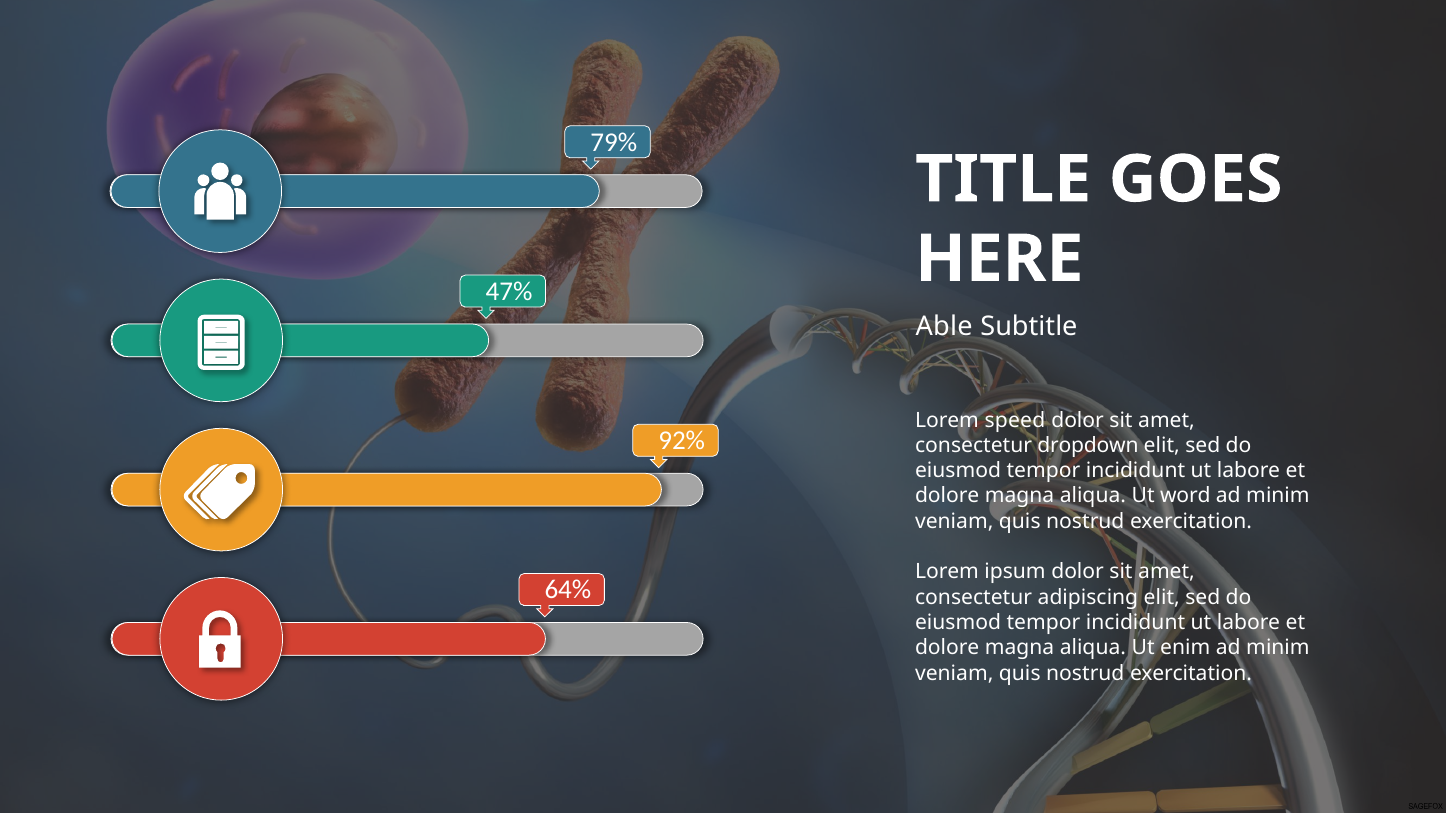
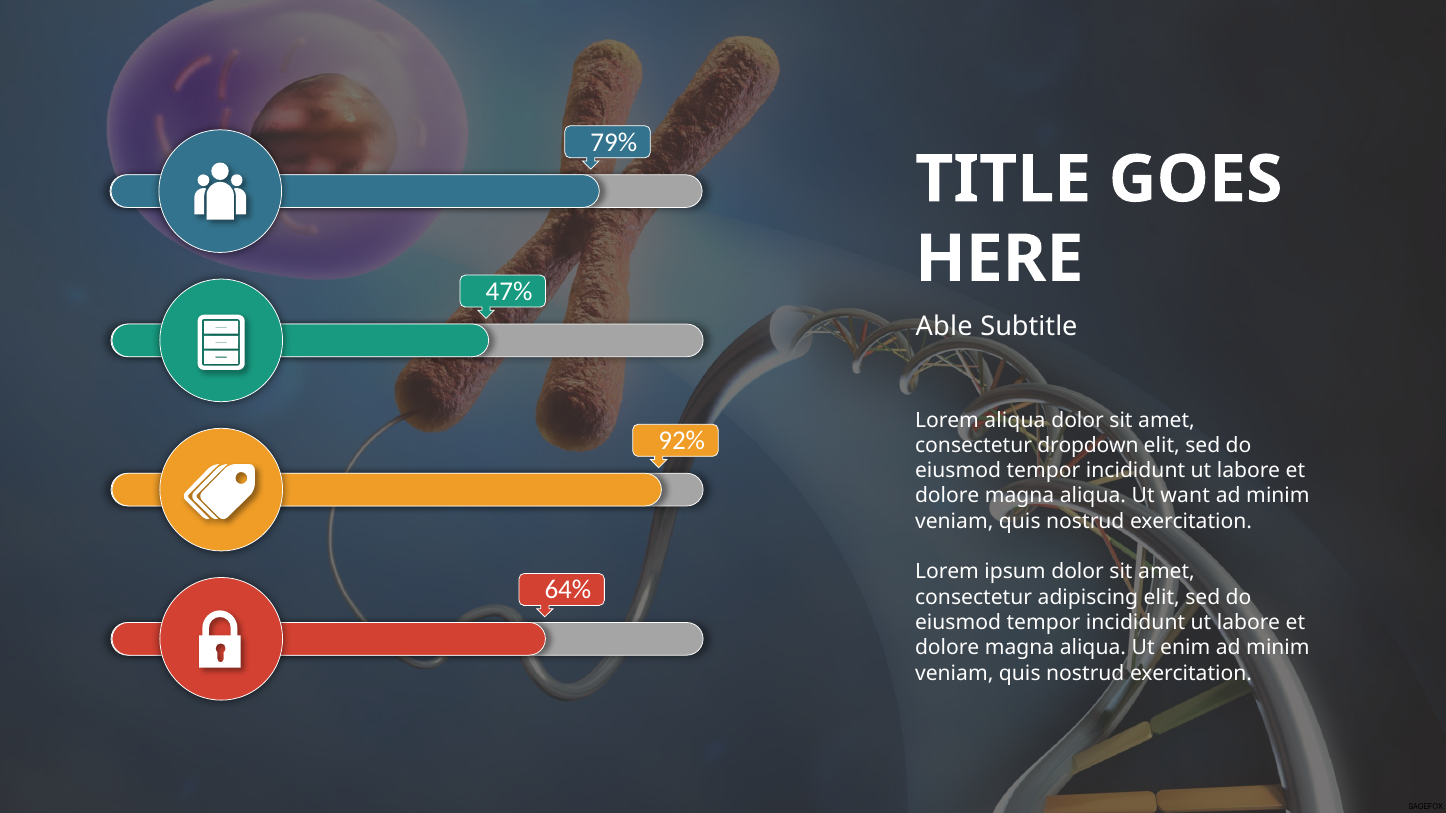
Lorem speed: speed -> aliqua (1015, 420)
word: word -> want (1185, 496)
